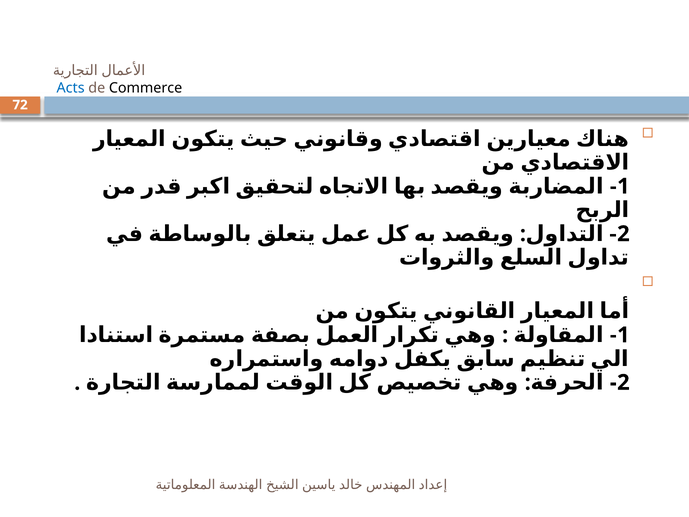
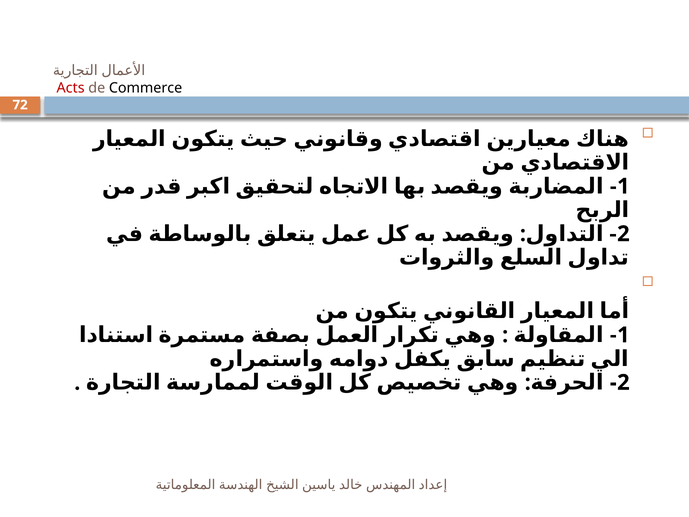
Acts colour: blue -> red (71, 88)
